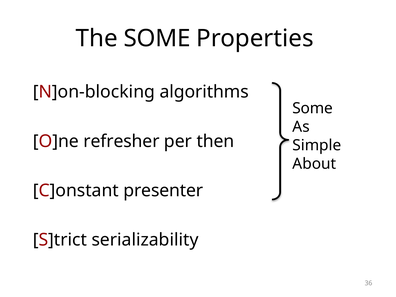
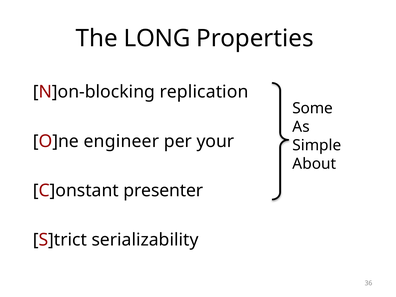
The SOME: SOME -> LONG (157, 38)
algorithms: algorithms -> replication (204, 92)
refresher: refresher -> engineer (121, 141)
then: then -> your (215, 141)
